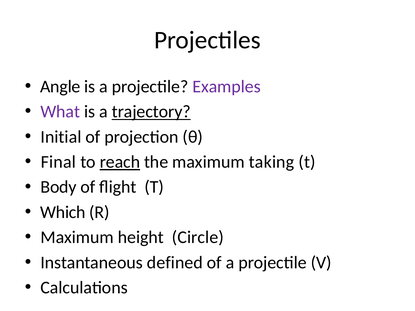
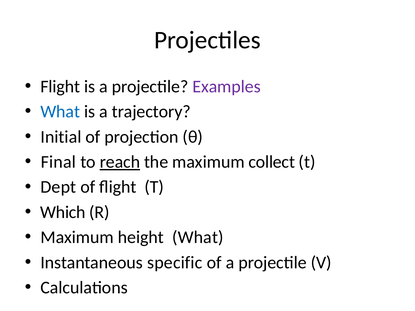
Angle: Angle -> Flight (60, 87)
What colour: purple -> blue (60, 112)
trajectory underline: present -> none (151, 112)
taking: taking -> collect (272, 162)
Body: Body -> Dept (58, 187)
height Circle: Circle -> What (198, 238)
defined: defined -> specific (175, 263)
